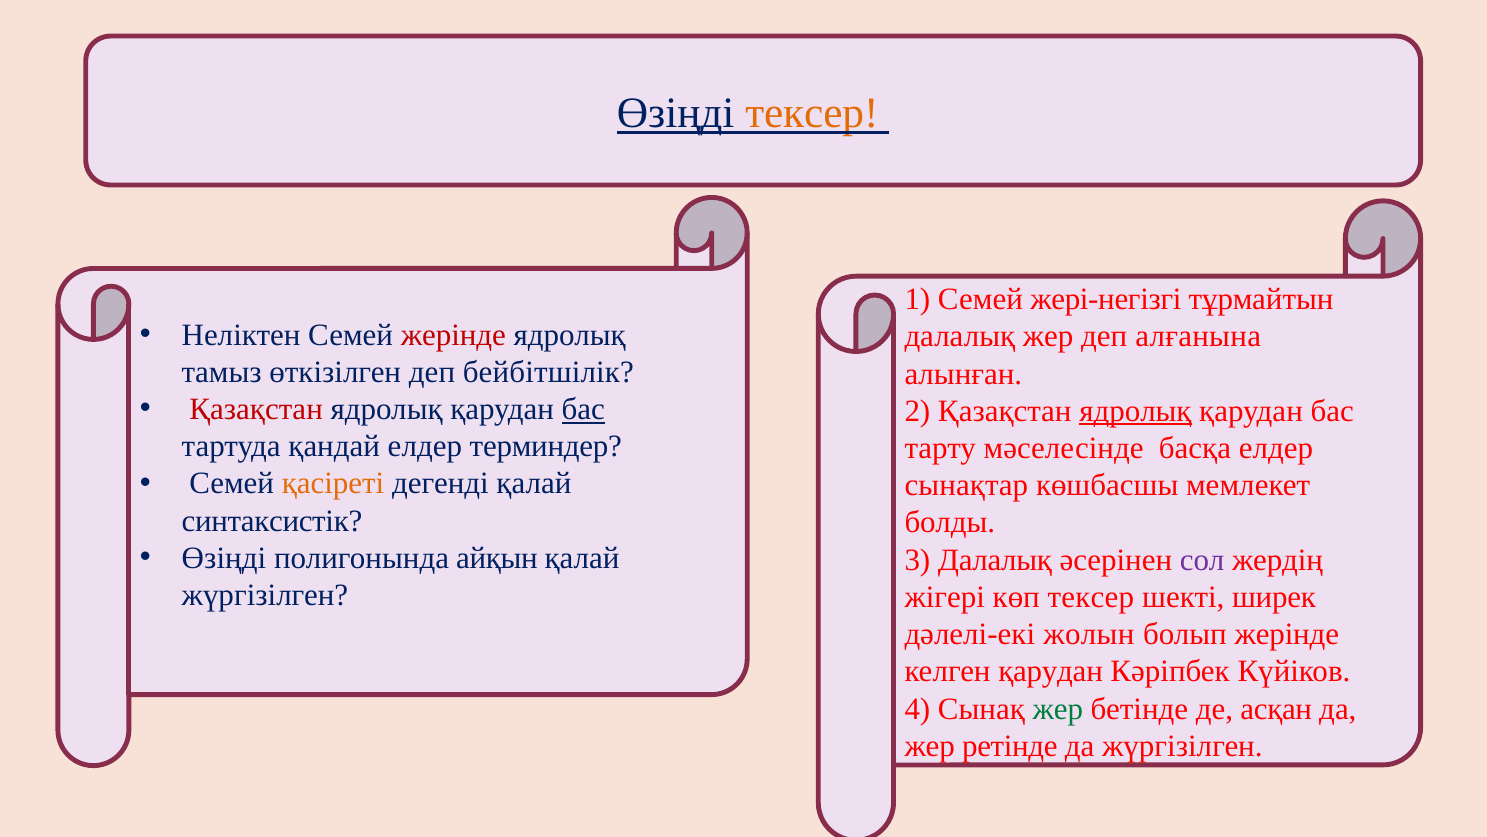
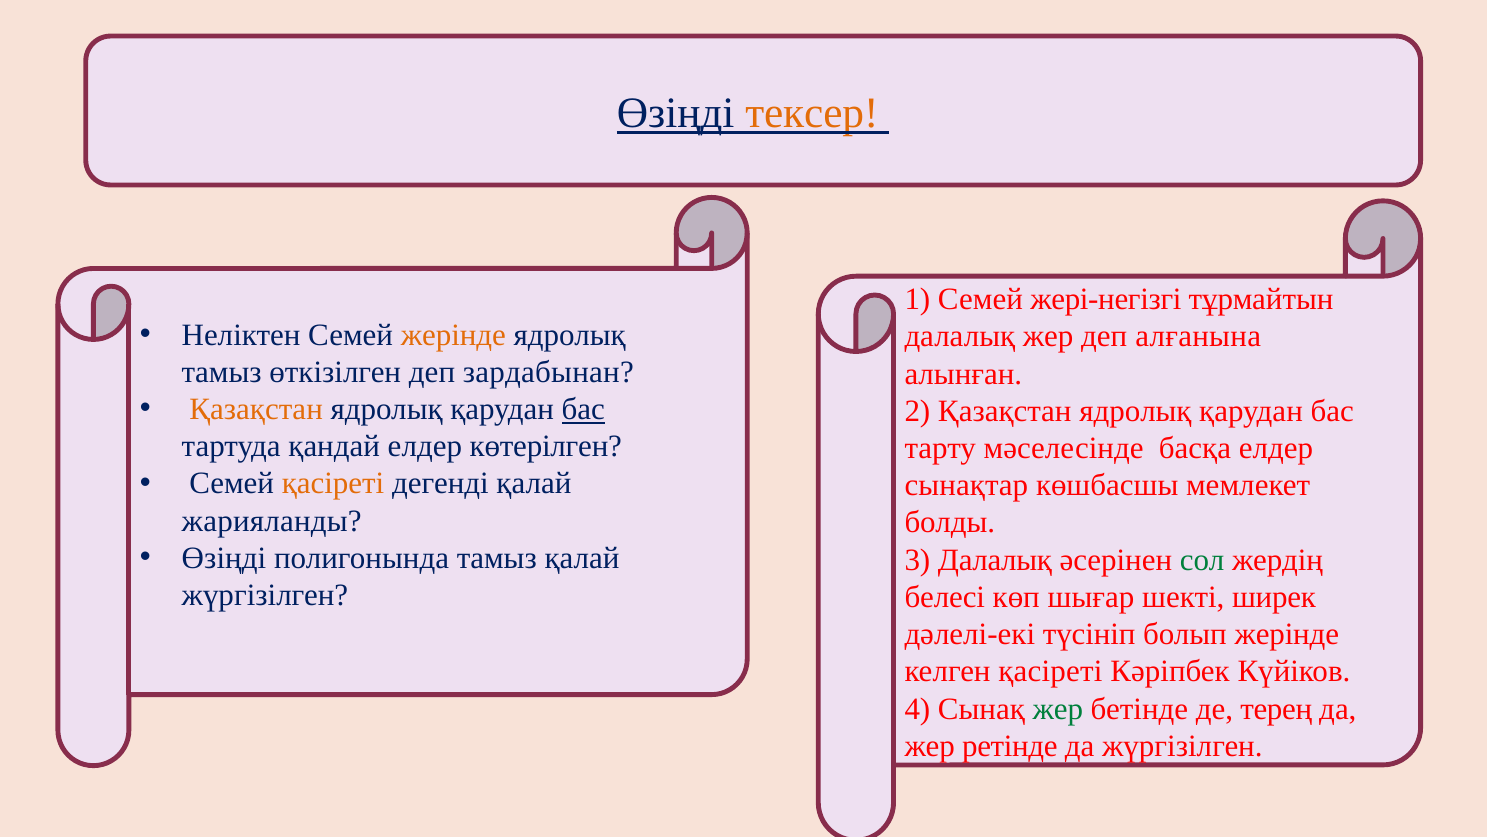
жерінде colour: red -> orange (453, 335)
бейбітшілік: бейбітшілік -> зардабынан (548, 372)
Қазақстан colour: red -> orange (256, 409)
ядролық underline: present -> none (1135, 411)
терминдер: терминдер -> көтерілген (546, 446)
синтаксистік: синтаксистік -> жарияланды (272, 521)
полигонында айқын: айқын -> тамыз (497, 558)
сол colour: purple -> green (1202, 560)
жігері: жігері -> белесі (945, 597)
көп тексер: тексер -> шығар (1091, 597)
жолын: жолын -> түсініп (1089, 634)
келген қарудан: қарудан -> қасіреті (1050, 671)
асқан: асқан -> терең (1276, 708)
